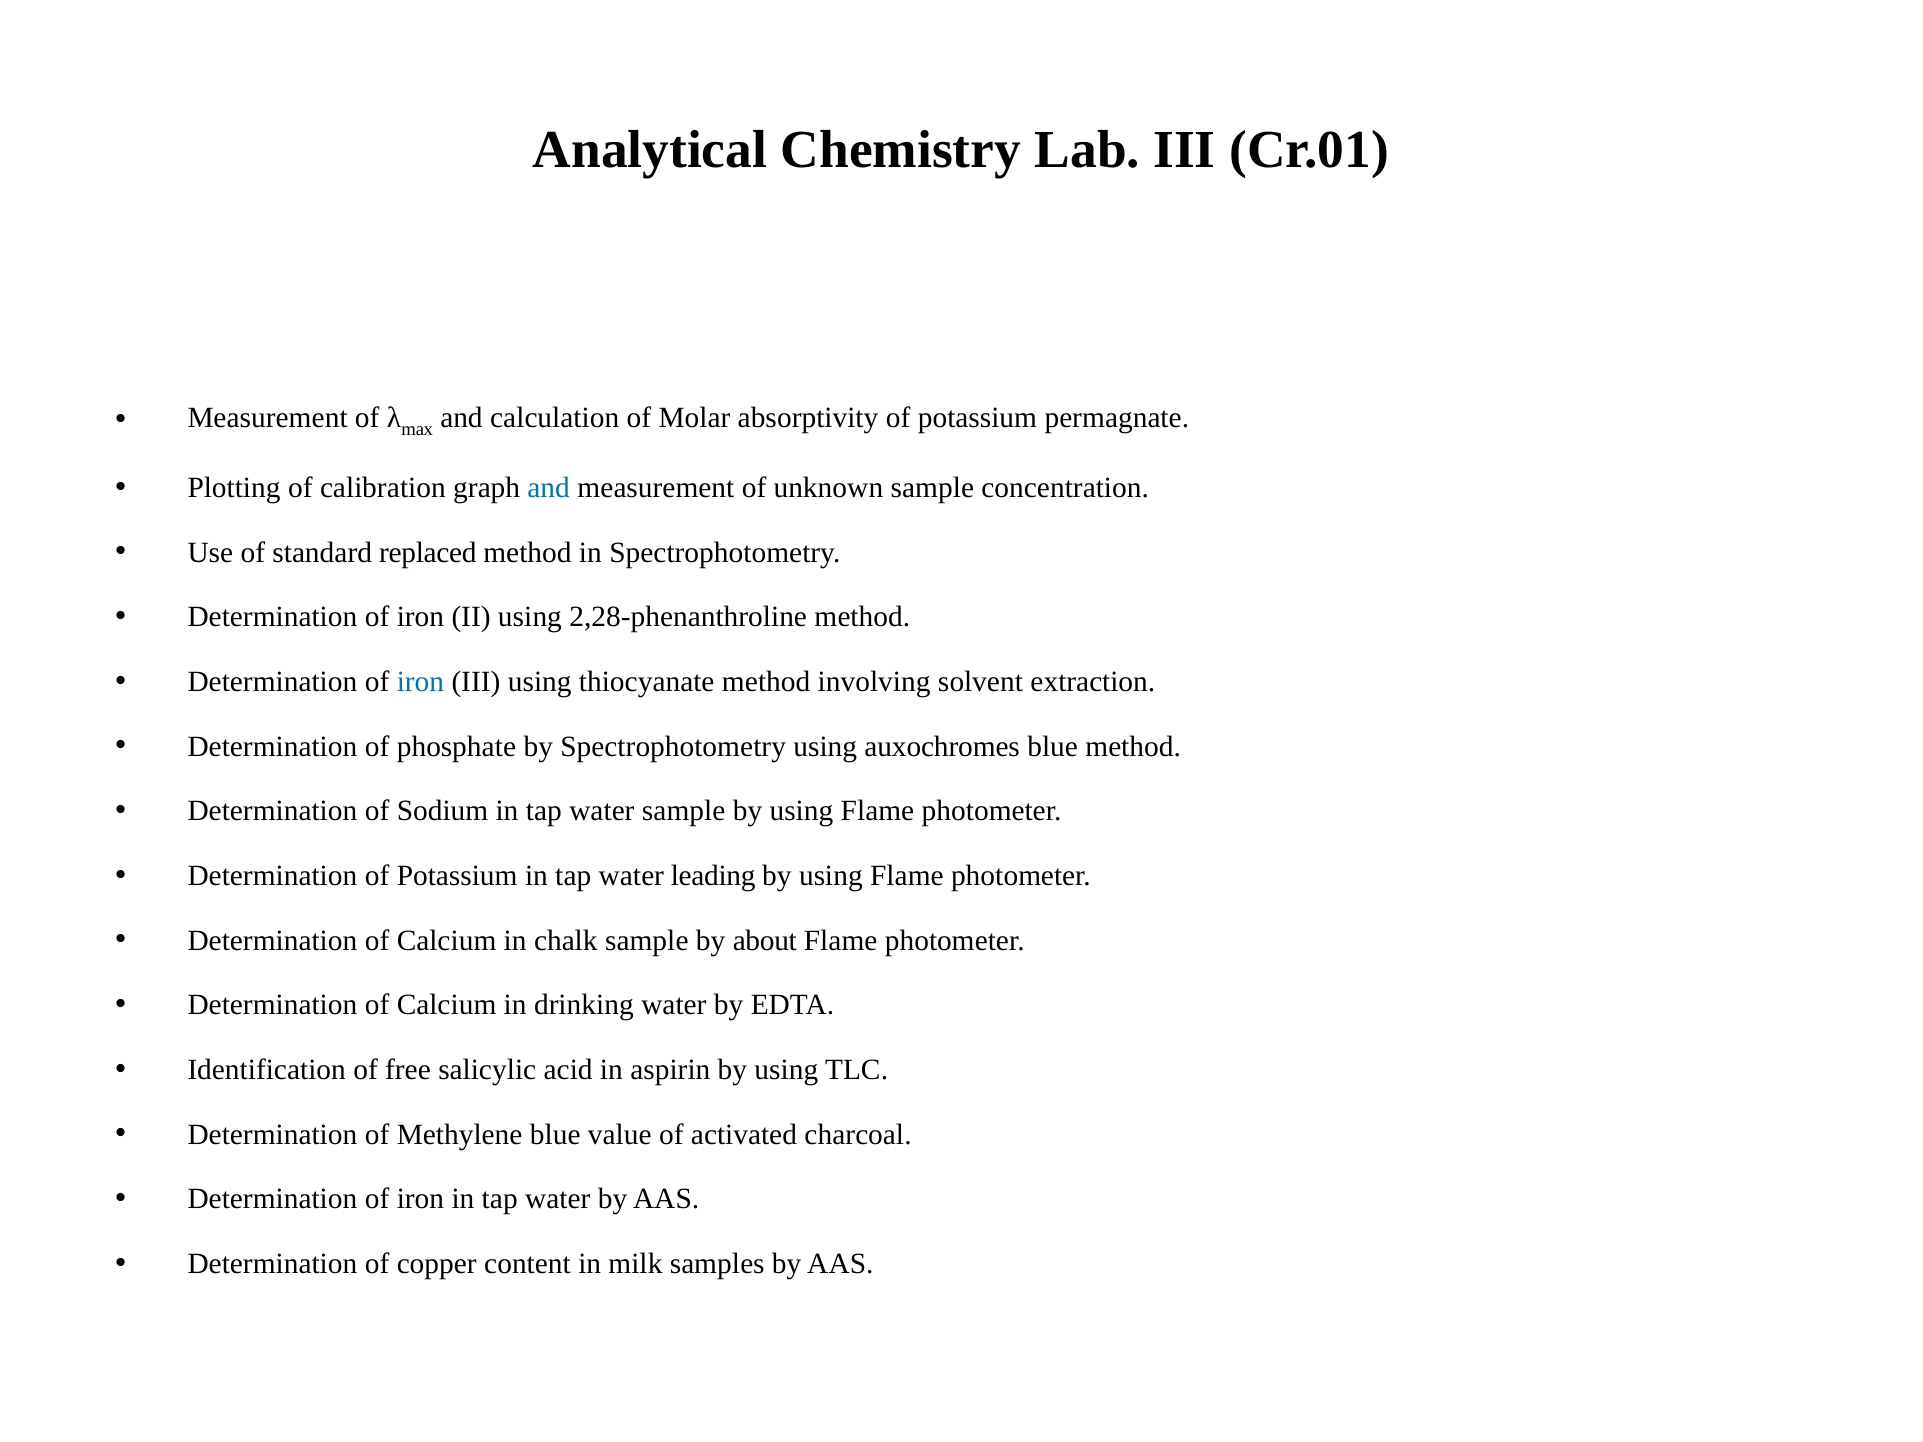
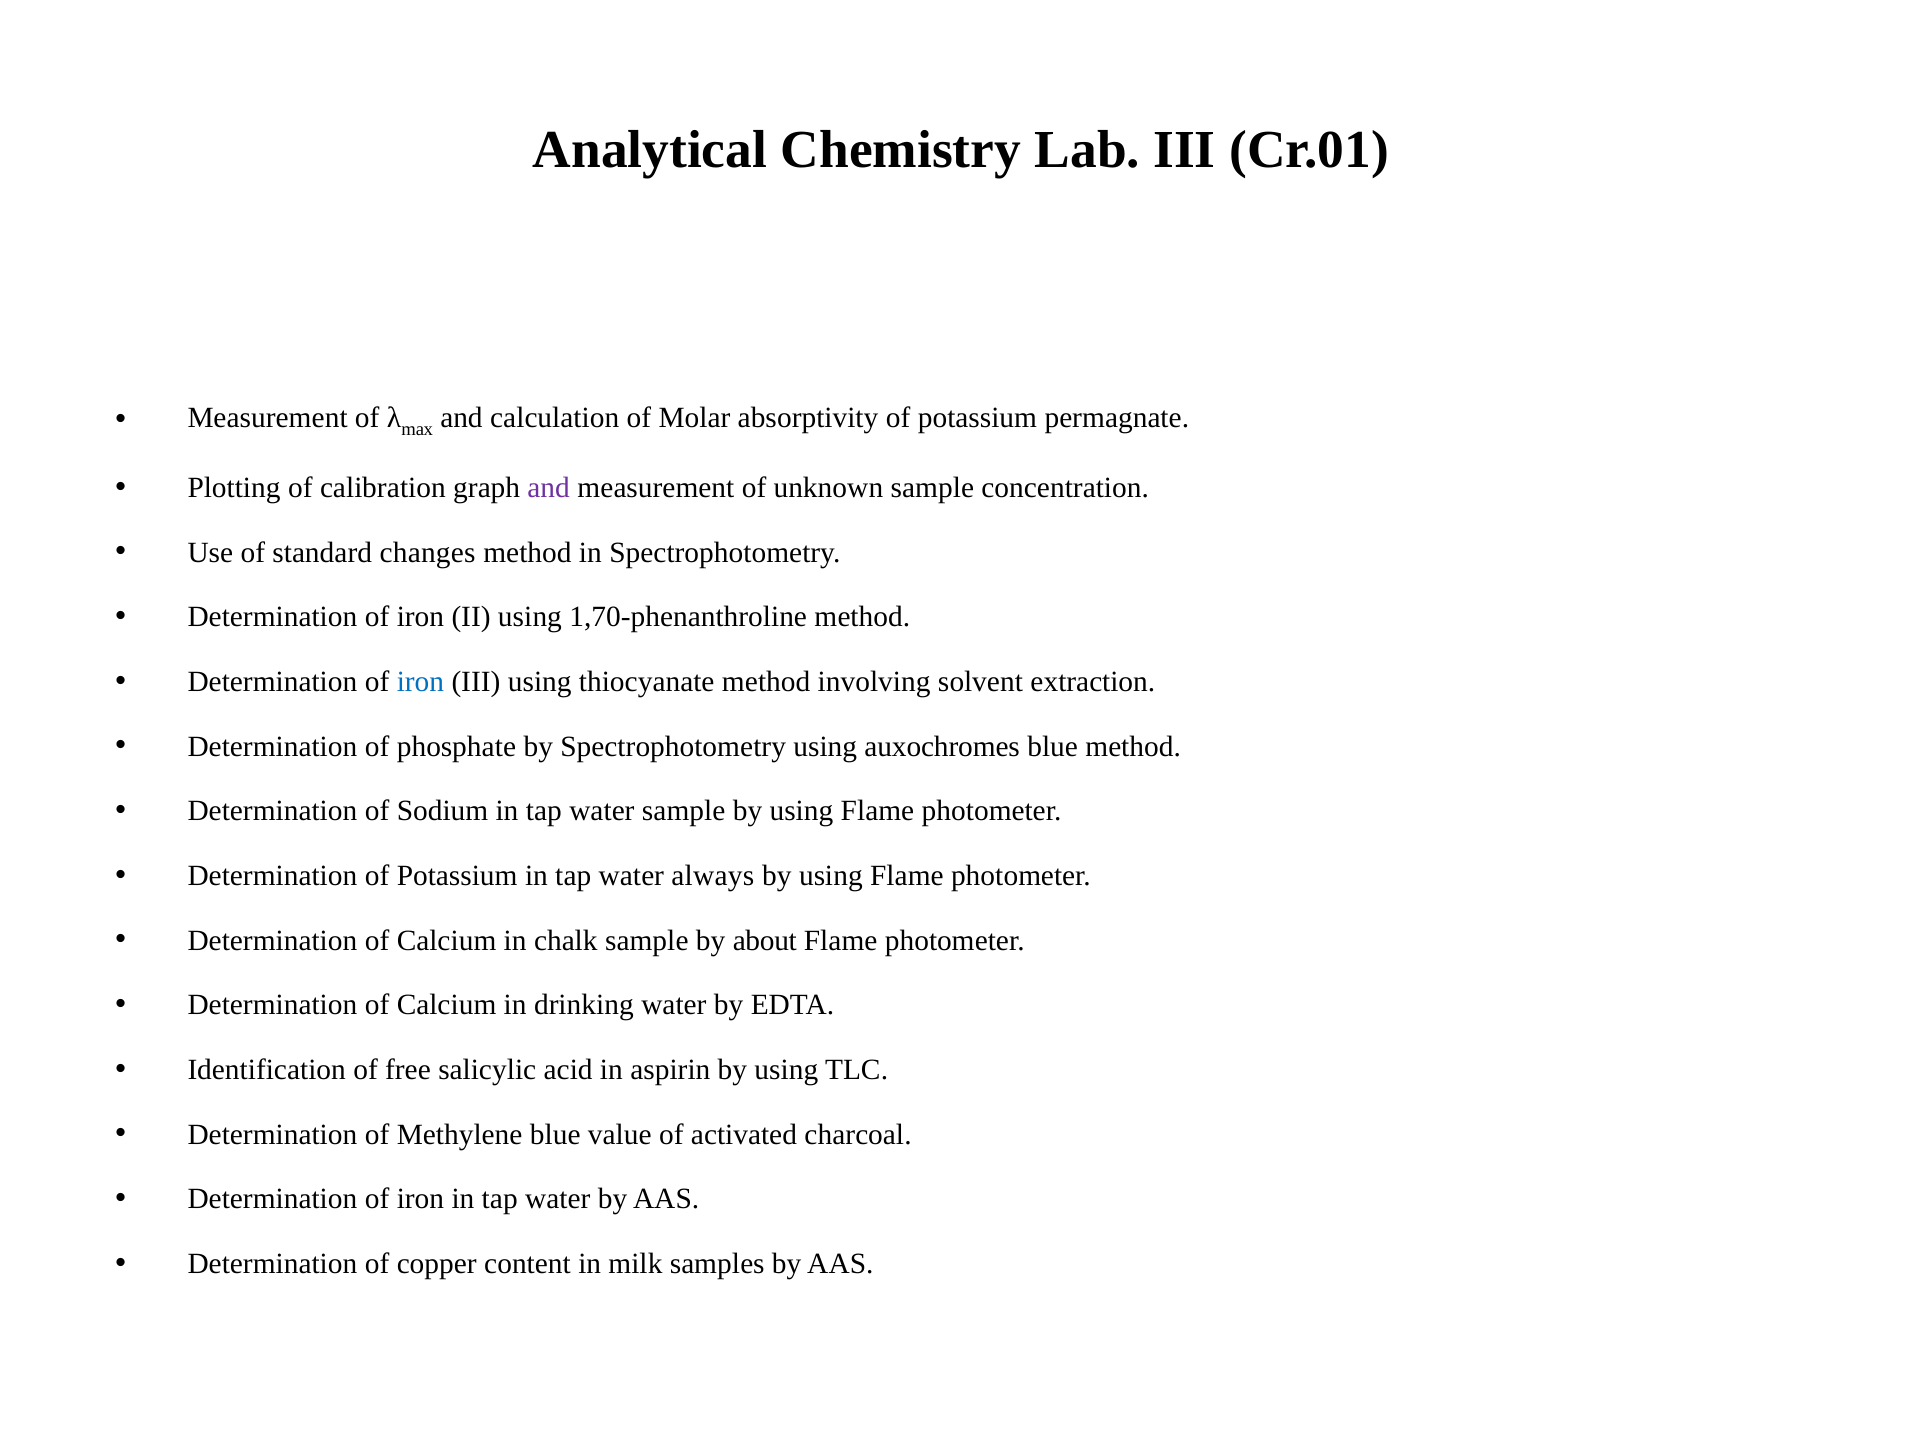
and colour: blue -> purple (549, 488)
replaced: replaced -> changes (428, 553)
2,28-phenanthroline: 2,28-phenanthroline -> 1,70-phenanthroline (688, 617)
leading: leading -> always (713, 876)
